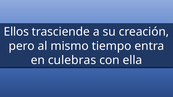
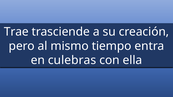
Ellos: Ellos -> Trae (16, 32)
